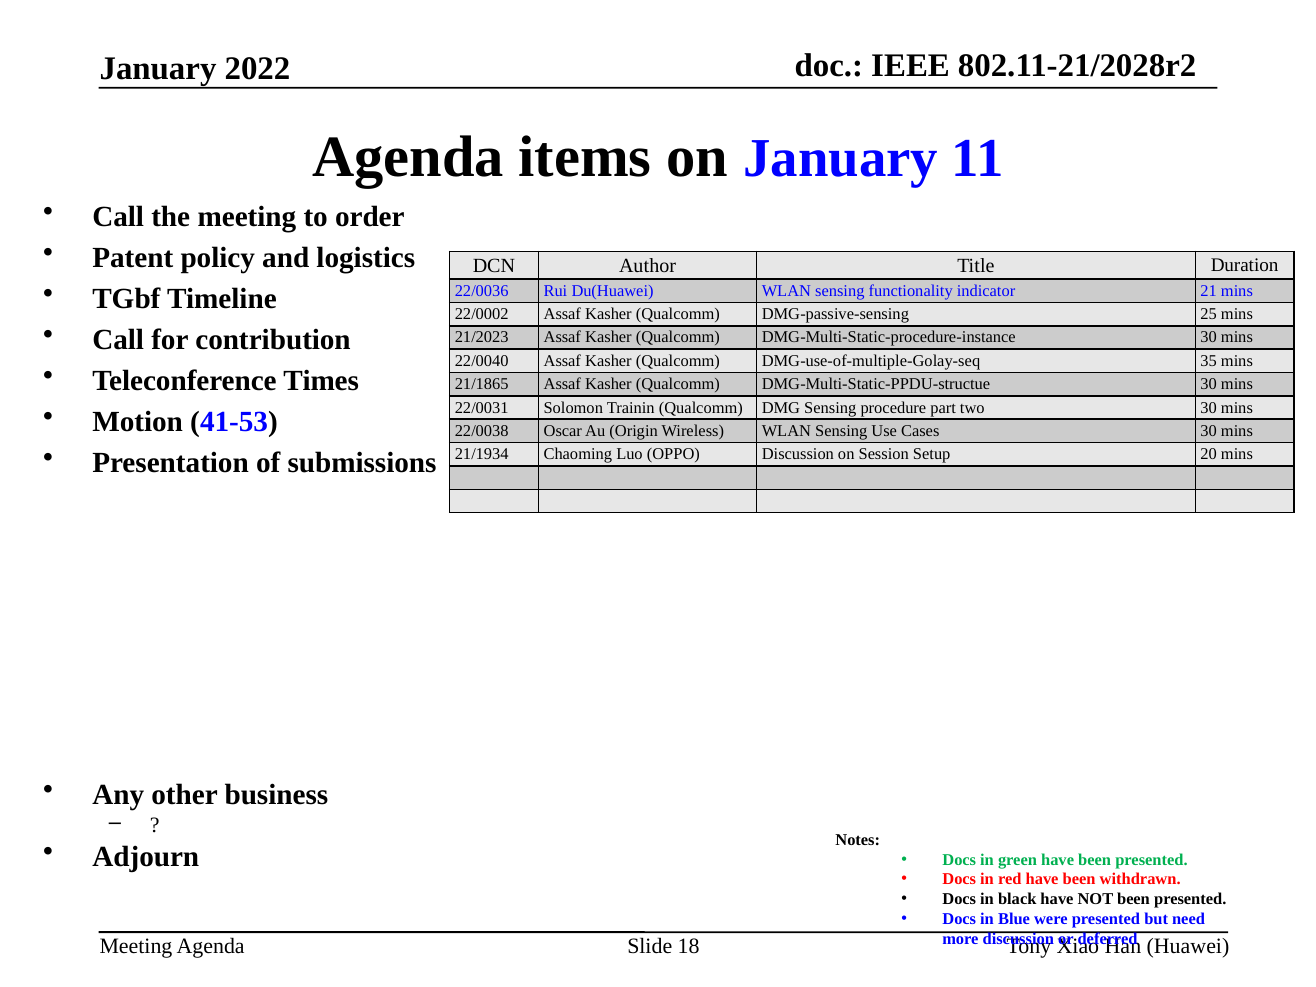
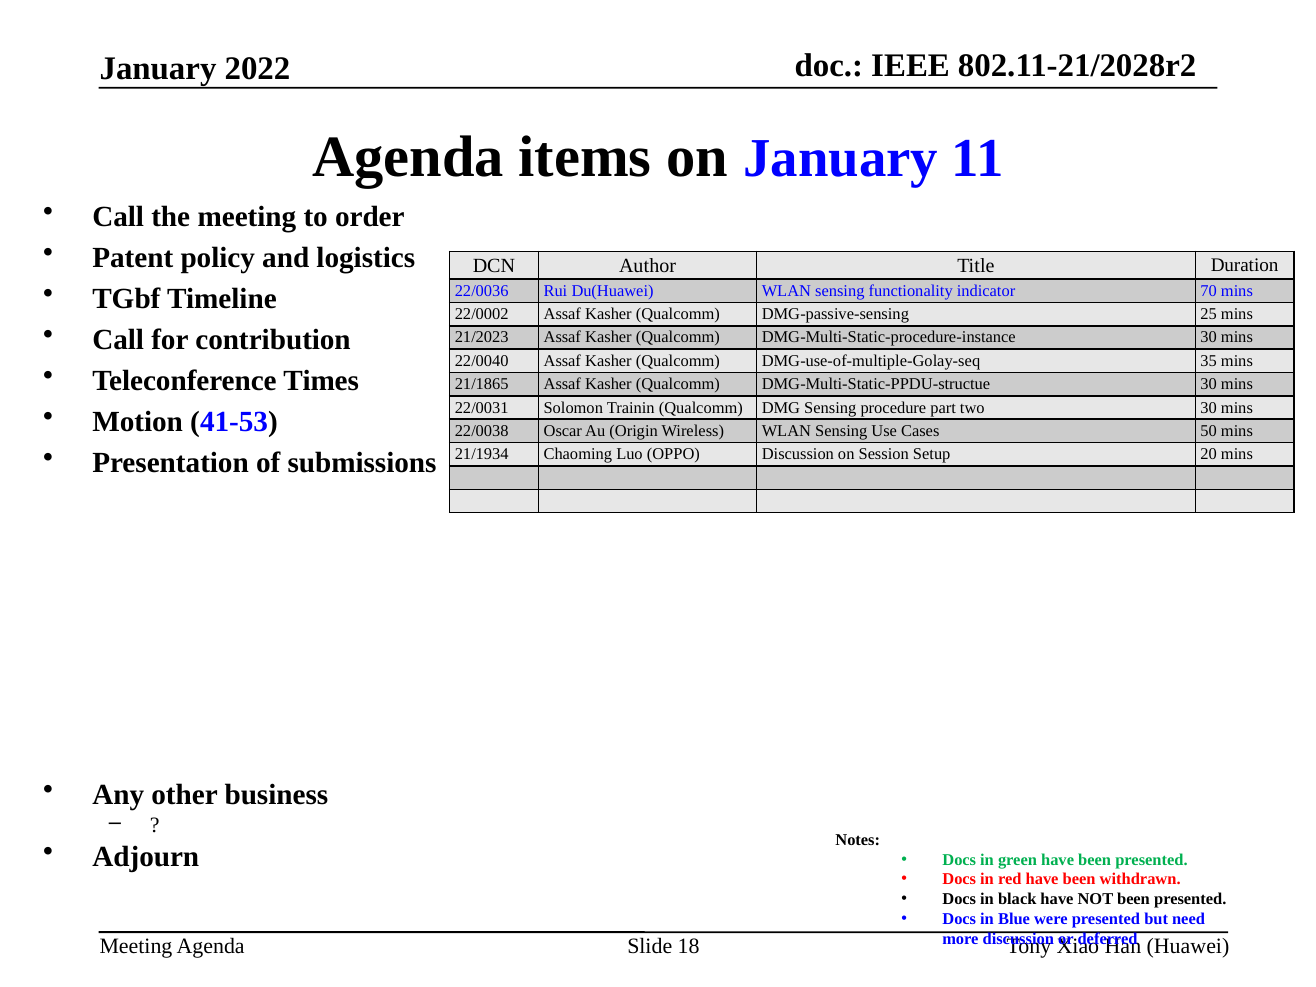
21: 21 -> 70 (1209, 291)
Cases 30: 30 -> 50 (1209, 431)
